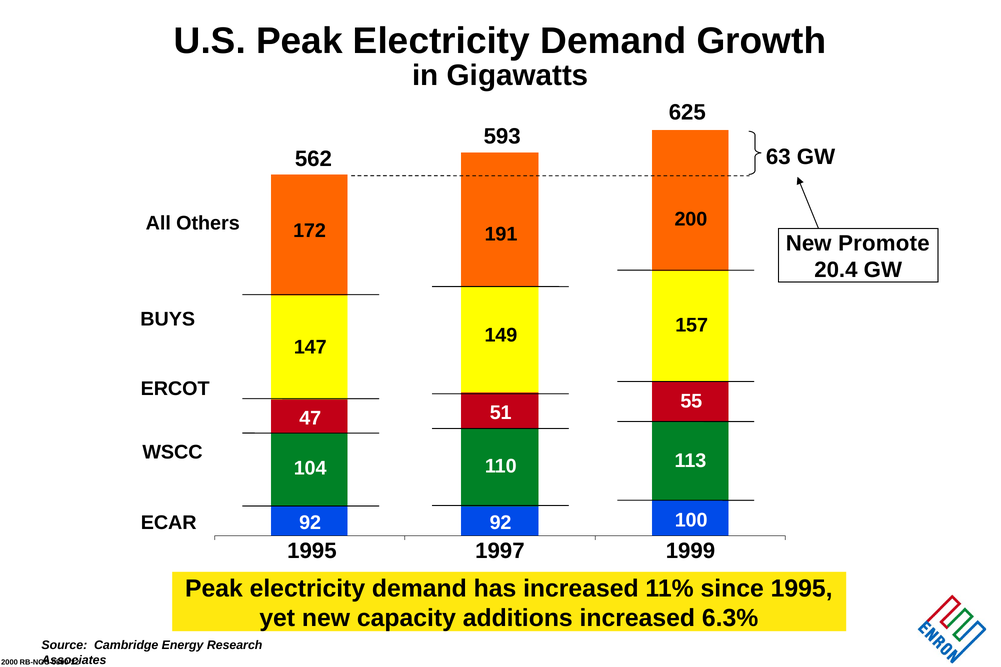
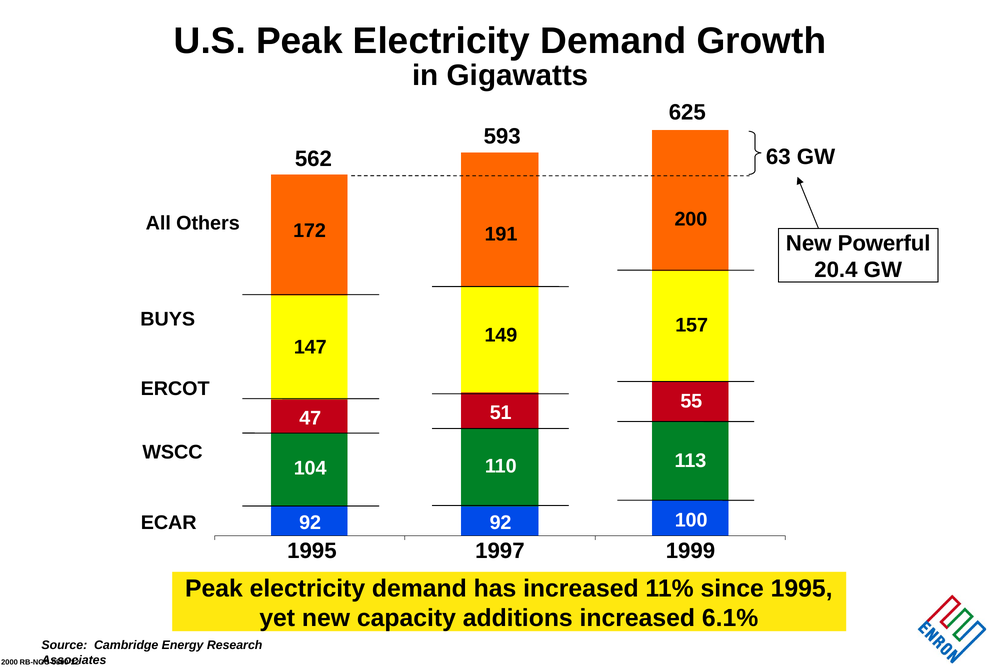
Promote: Promote -> Powerful (884, 243)
6.3%: 6.3% -> 6.1% (730, 618)
